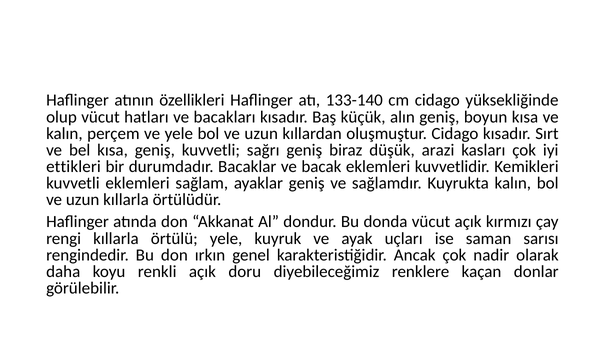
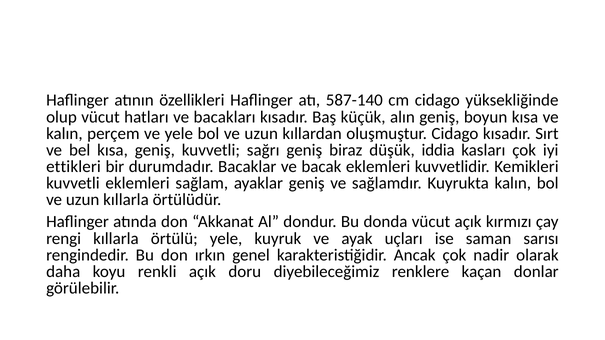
133-140: 133-140 -> 587-140 (354, 100)
arazi: arazi -> iddia (438, 150)
